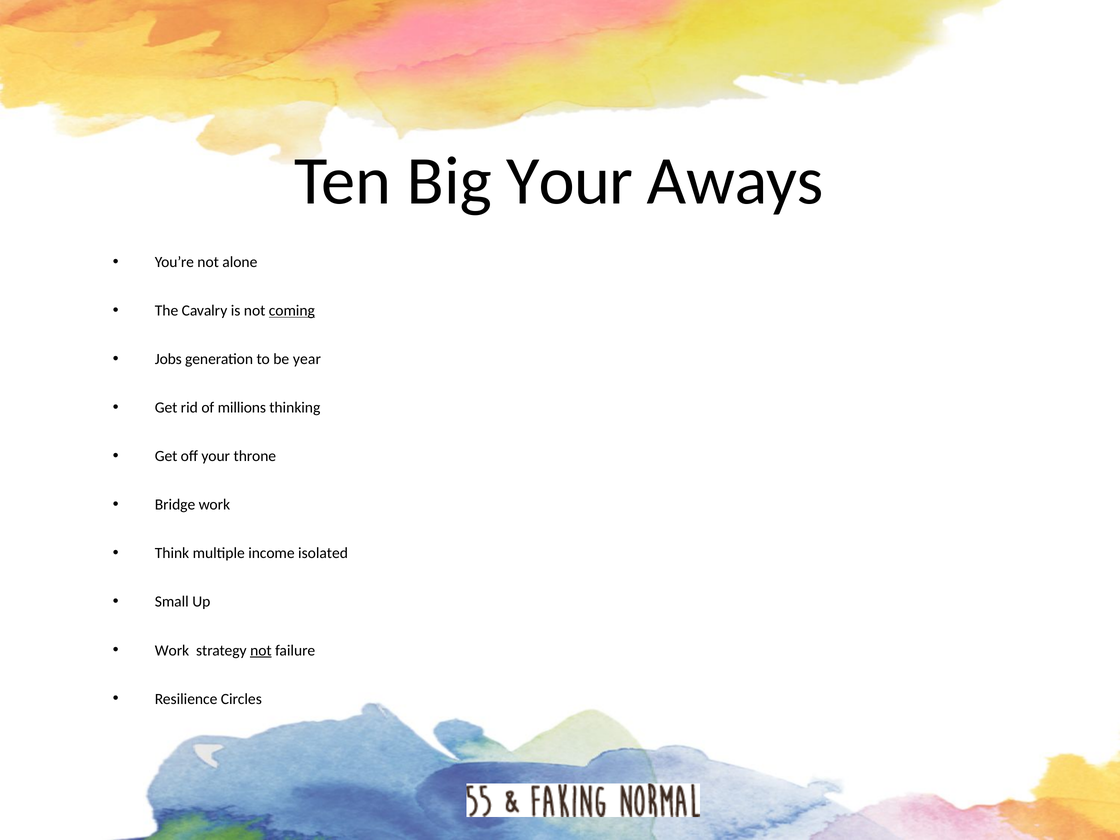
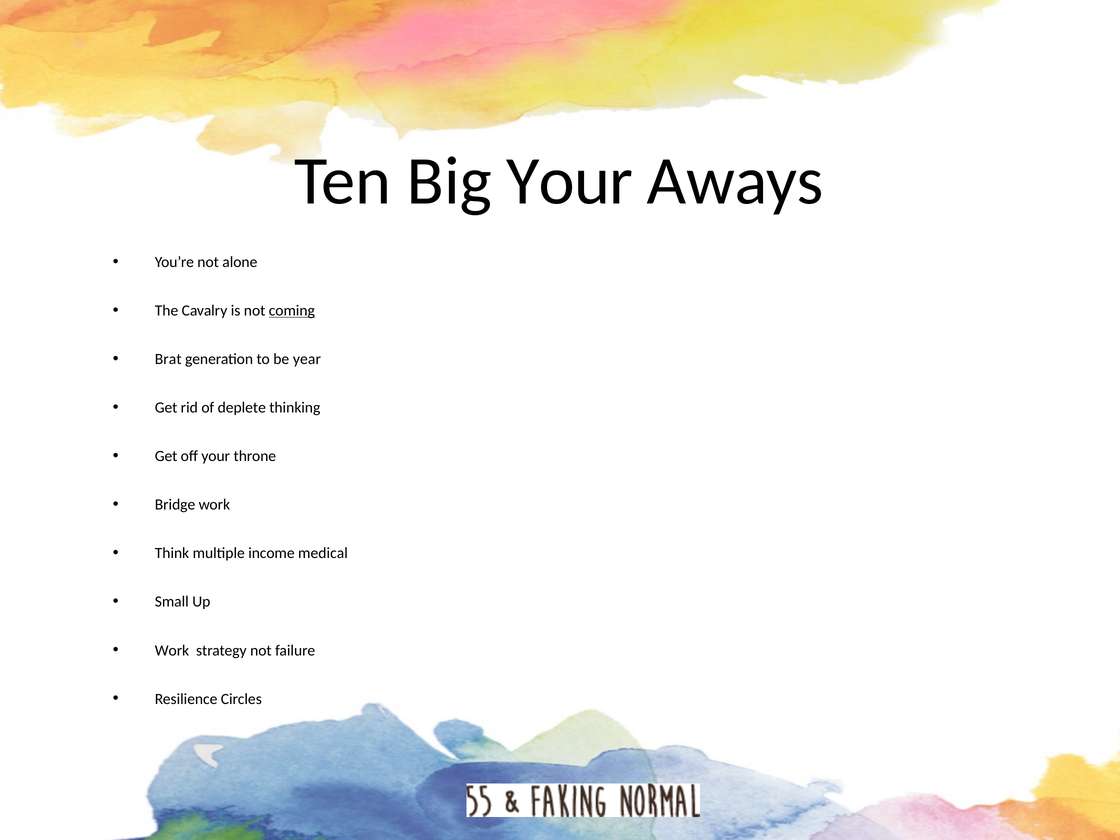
Jobs: Jobs -> Brat (168, 359)
millions: millions -> deplete (242, 408)
isolated: isolated -> medical (323, 553)
not underline: present -> none (261, 650)
